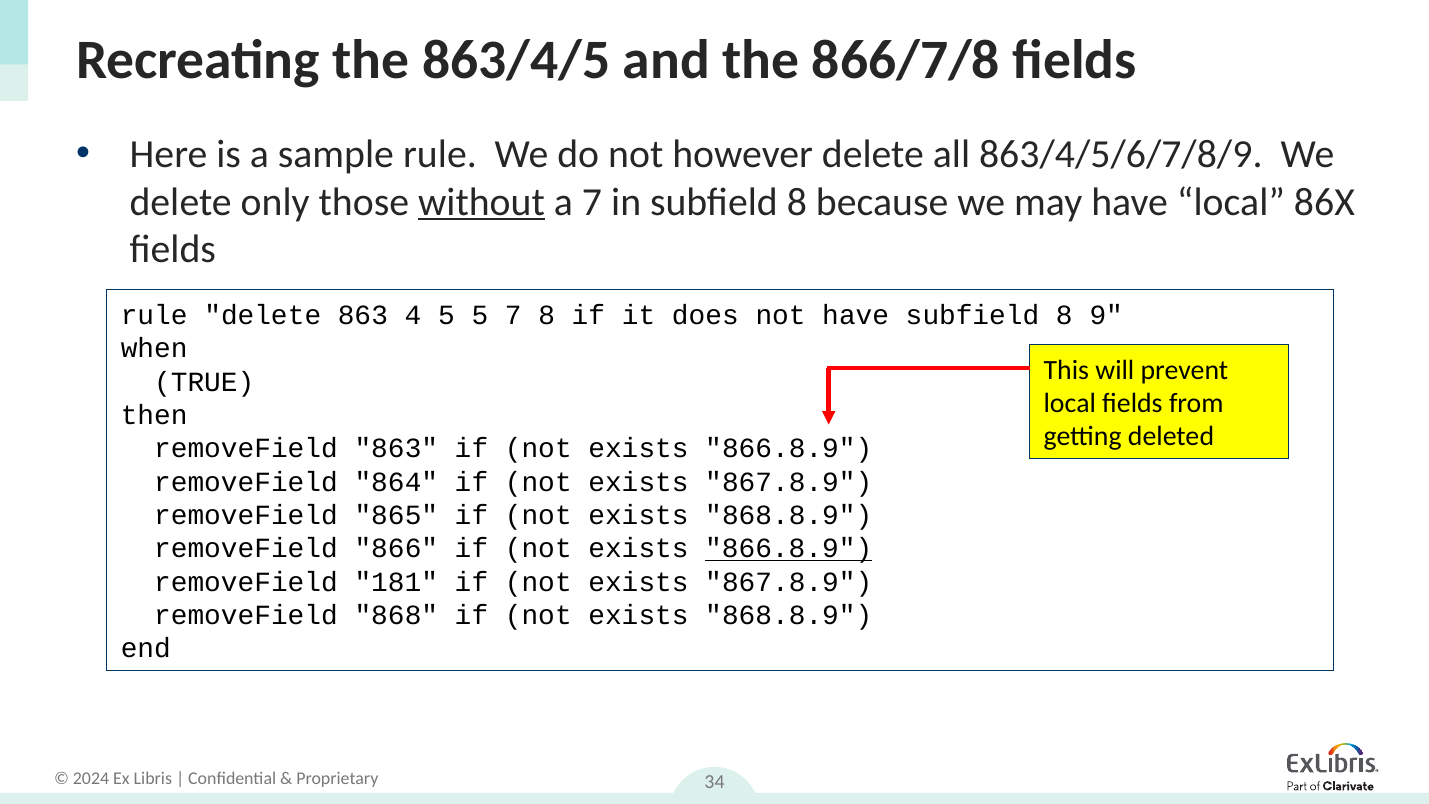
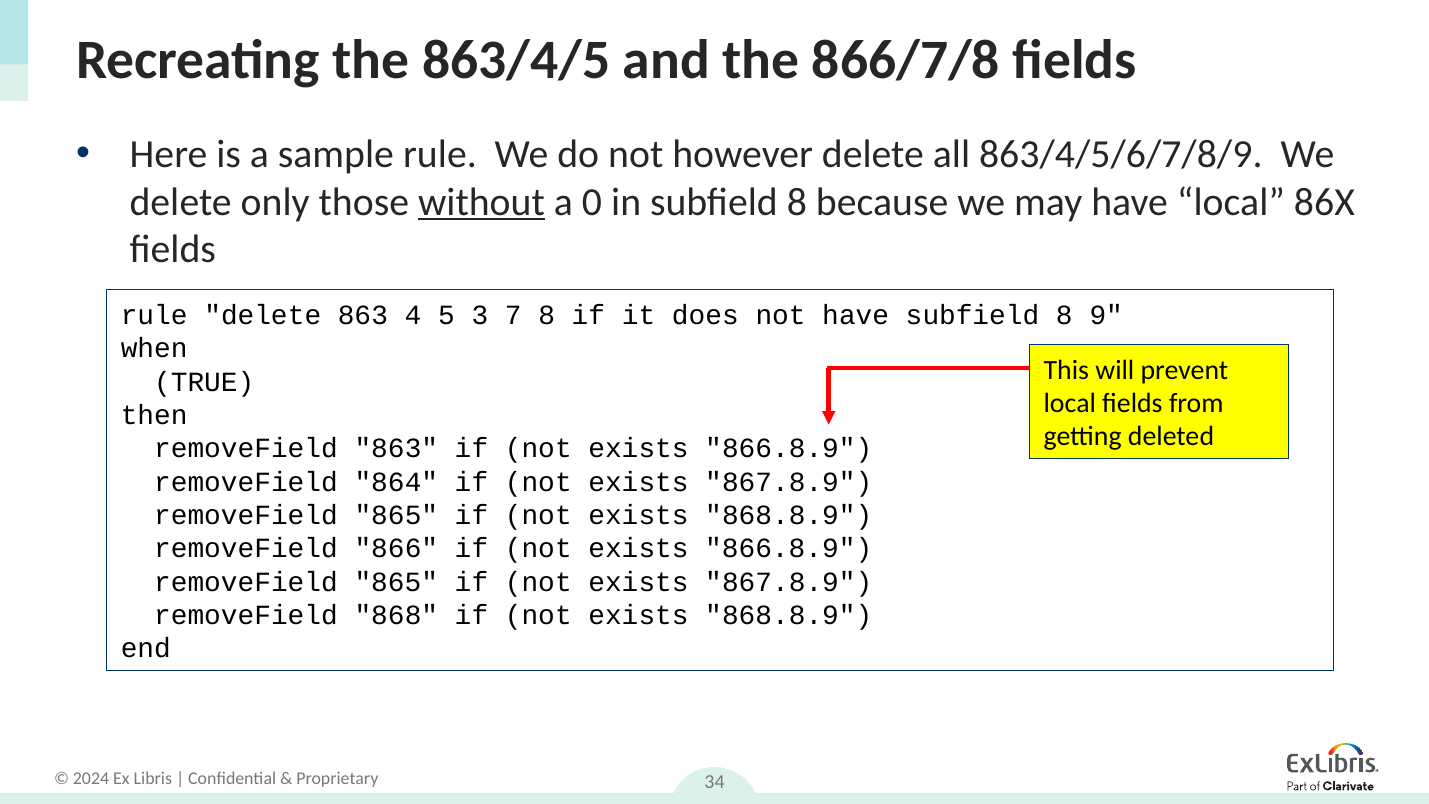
a 7: 7 -> 0 (592, 202)
5 5: 5 -> 3 (480, 315)
866.8.9 underline: present -> none (789, 549)
181: 181 -> 865 (396, 582)
